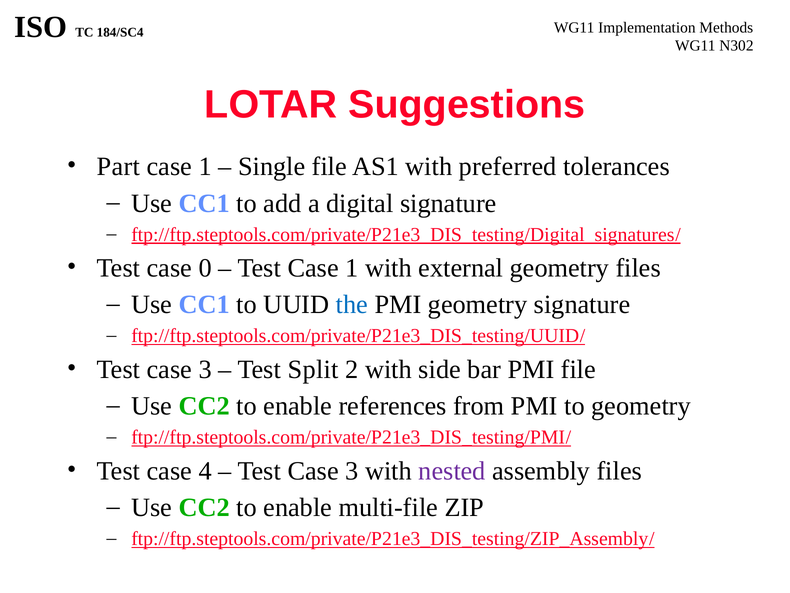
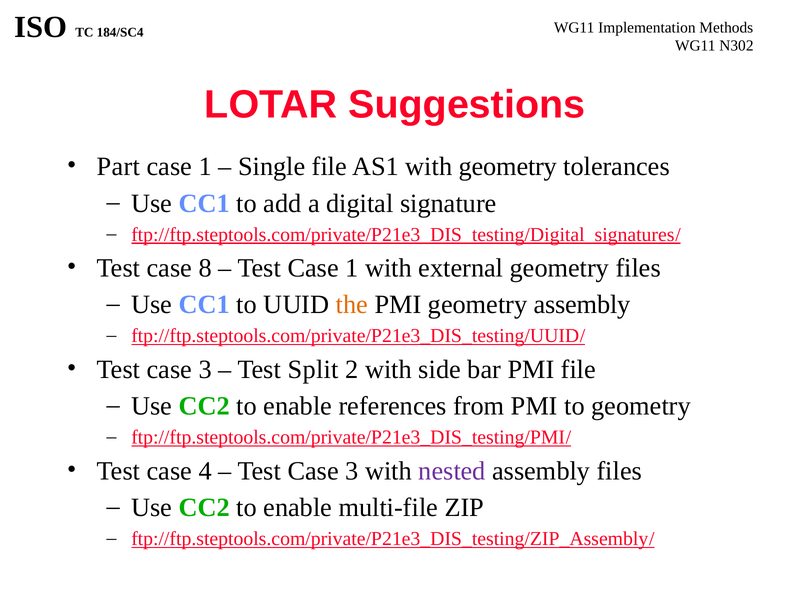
with preferred: preferred -> geometry (508, 166)
0: 0 -> 8 (205, 268)
the colour: blue -> orange (352, 305)
geometry signature: signature -> assembly (582, 305)
